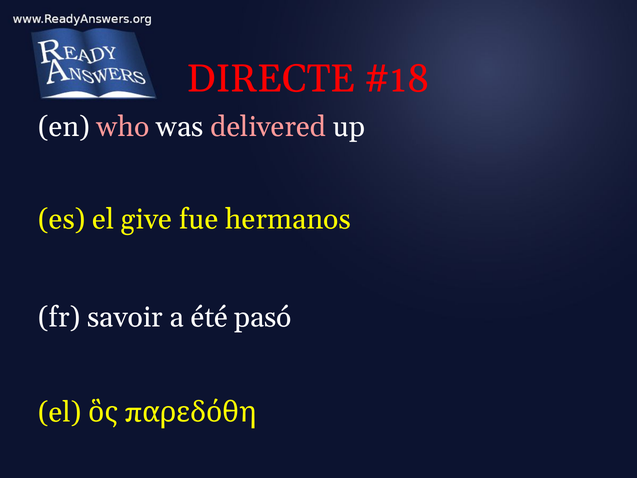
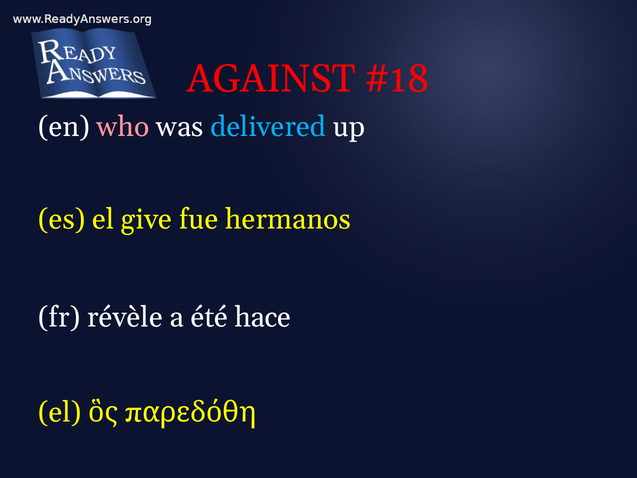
DIRECTE: DIRECTE -> AGAINST (271, 79)
delivered colour: pink -> light blue (268, 127)
savoir: savoir -> révèle (125, 317)
pasó: pasó -> hace (263, 317)
